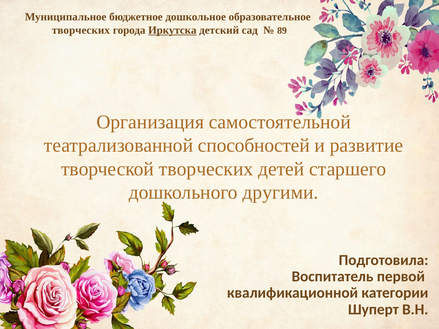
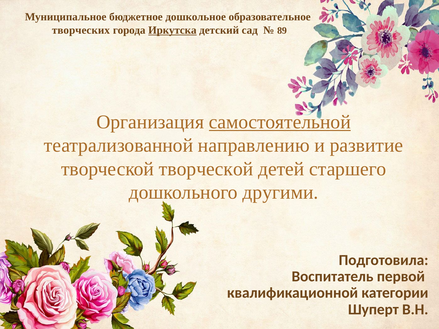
самостоятельной underline: none -> present (280, 122)
способностей: способностей -> направлению (254, 146)
творческой творческих: творческих -> творческой (206, 169)
